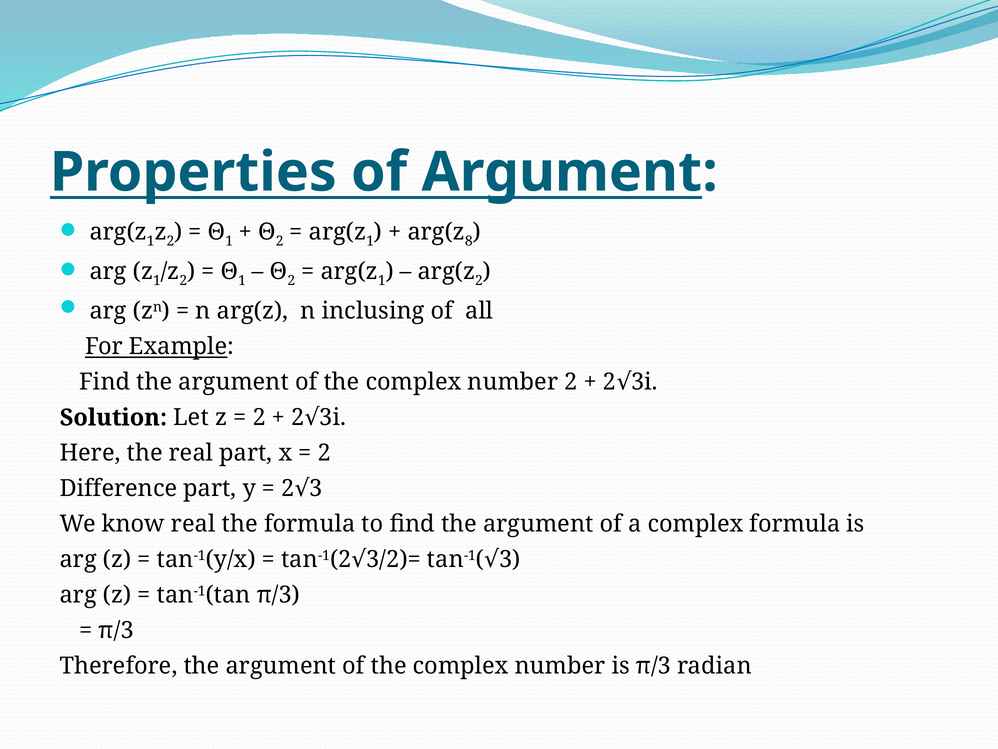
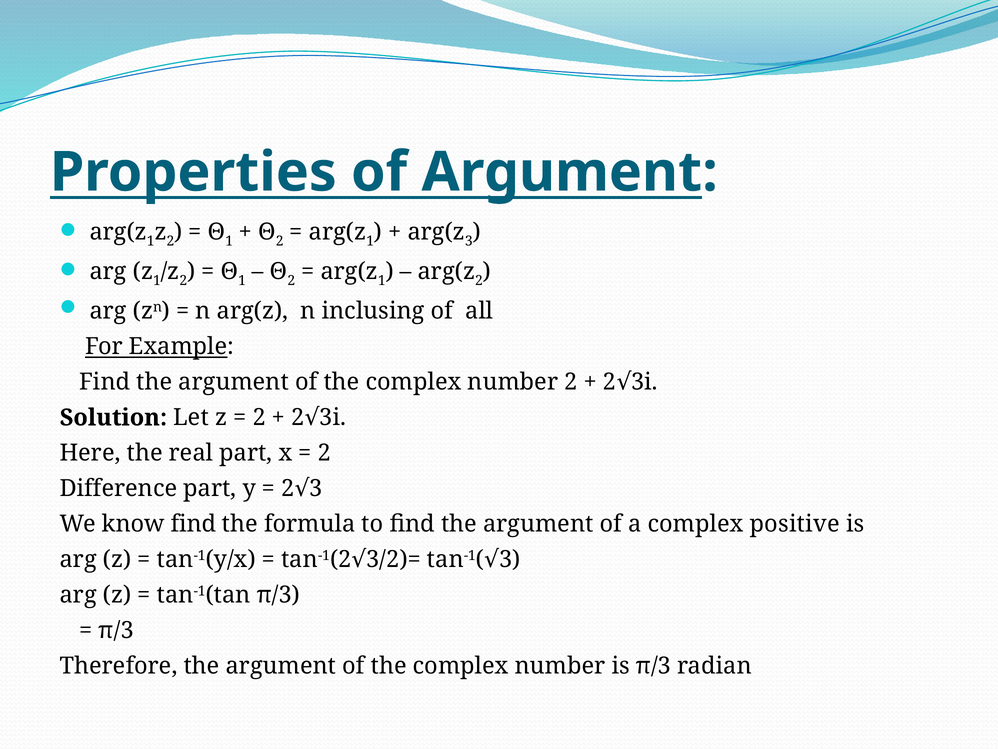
arg(z 8: 8 -> 3 (469, 241)
know real: real -> find (193, 524)
complex formula: formula -> positive (795, 524)
